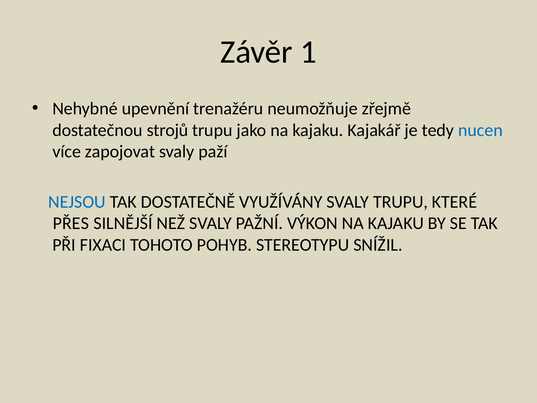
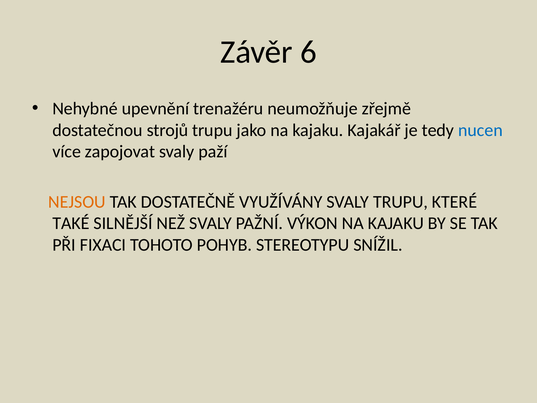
1: 1 -> 6 (308, 52)
NEJSOU colour: blue -> orange (77, 202)
PŘES: PŘES -> TAKÉ (71, 223)
